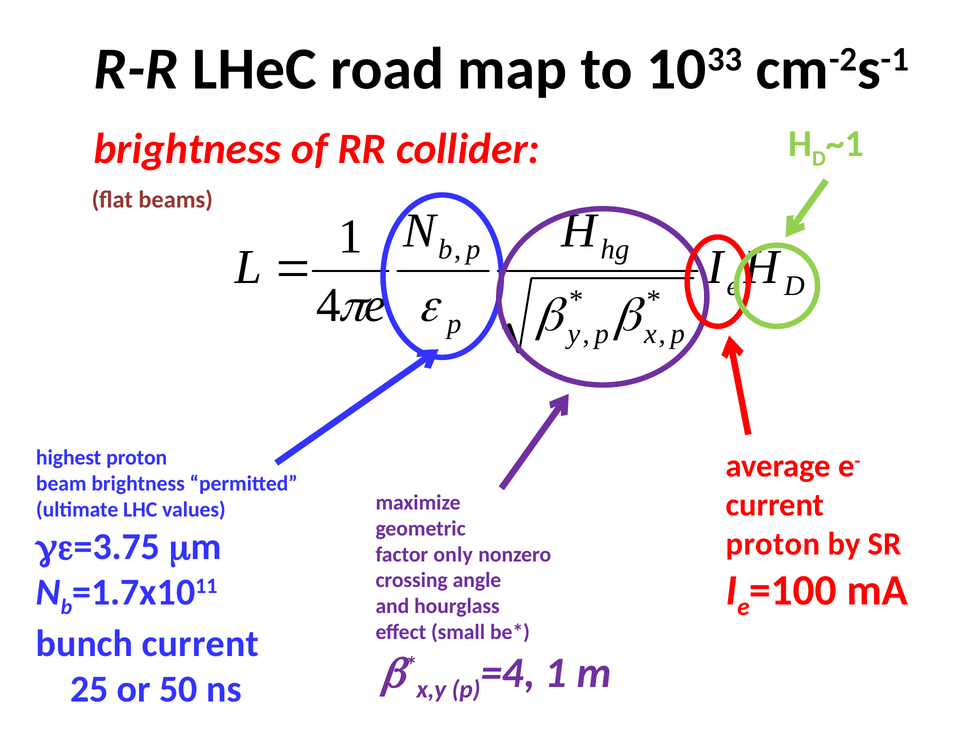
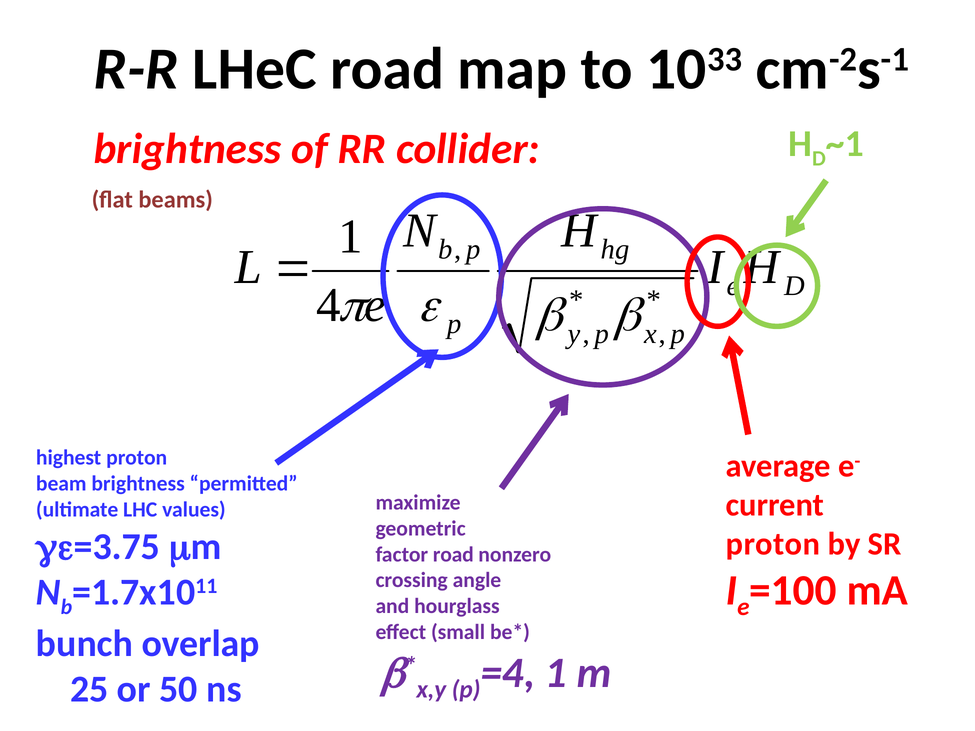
factor only: only -> road (453, 555)
bunch current: current -> overlap (201, 644)
